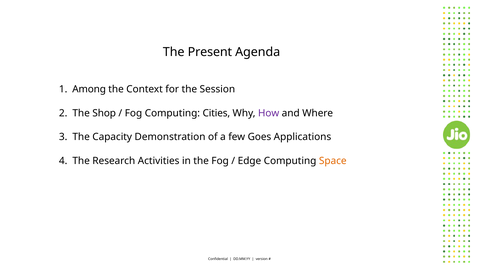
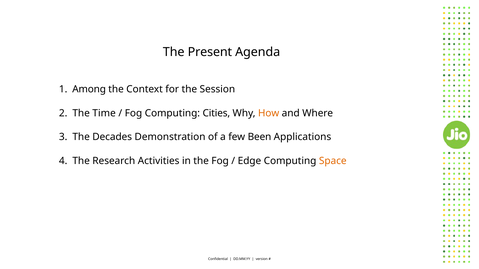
Shop: Shop -> Time (104, 113)
How colour: purple -> orange (269, 113)
Capacity: Capacity -> Decades (112, 137)
Goes: Goes -> Been (259, 137)
